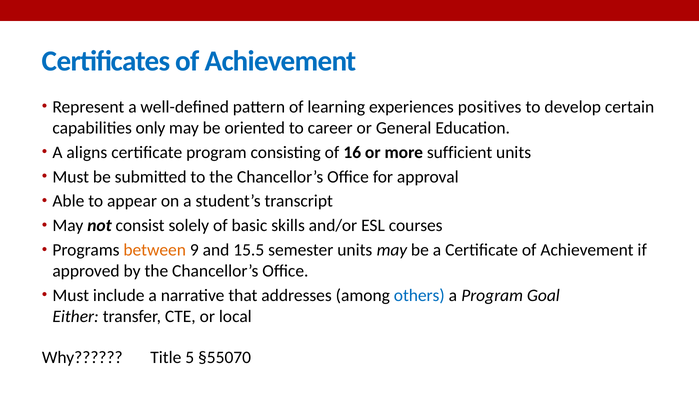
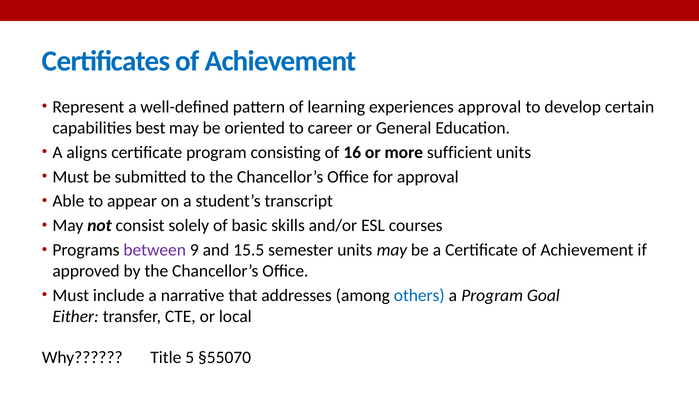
experiences positives: positives -> approval (490, 107)
only: only -> best (150, 128)
between colour: orange -> purple (155, 250)
